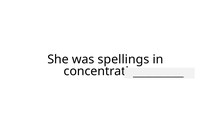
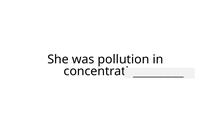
spellings: spellings -> pollution (123, 60)
